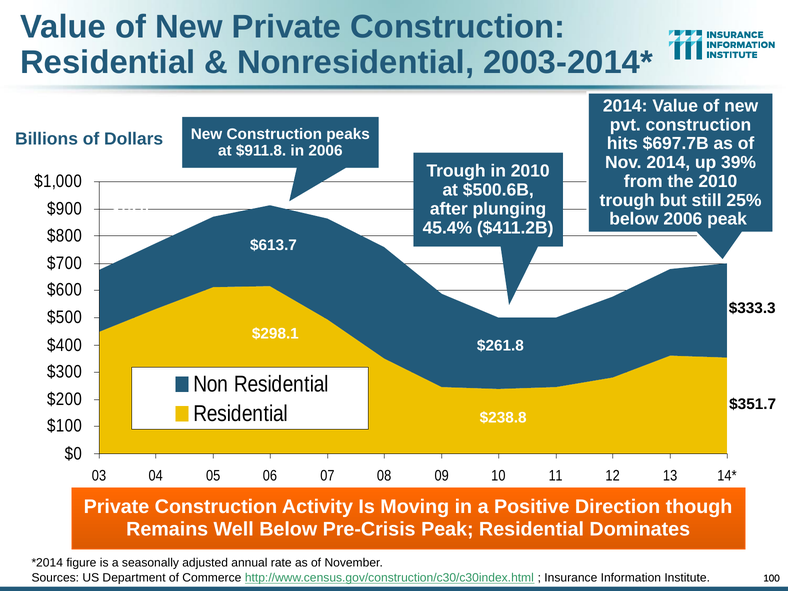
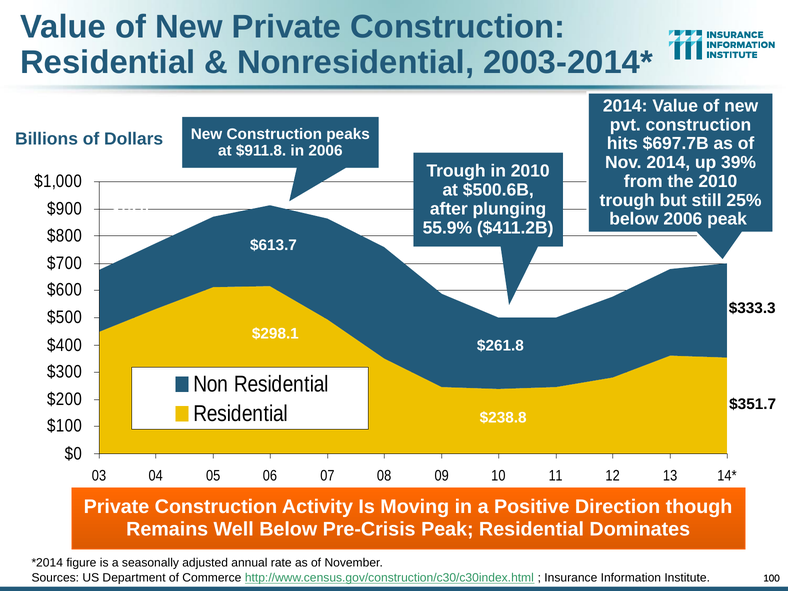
45.4%: 45.4% -> 55.9% (447, 228)
